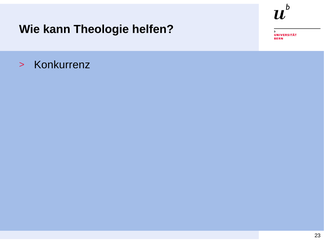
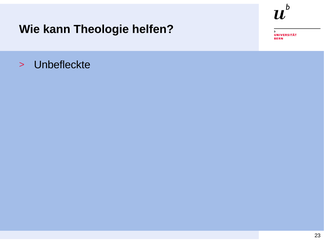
Konkurrenz: Konkurrenz -> Unbefleckte (62, 65)
